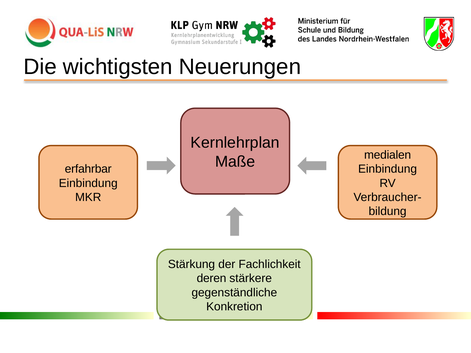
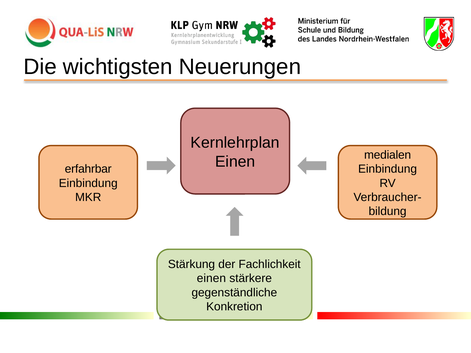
Maße: Maße -> Einen (235, 162)
deren: deren -> einen (211, 279)
